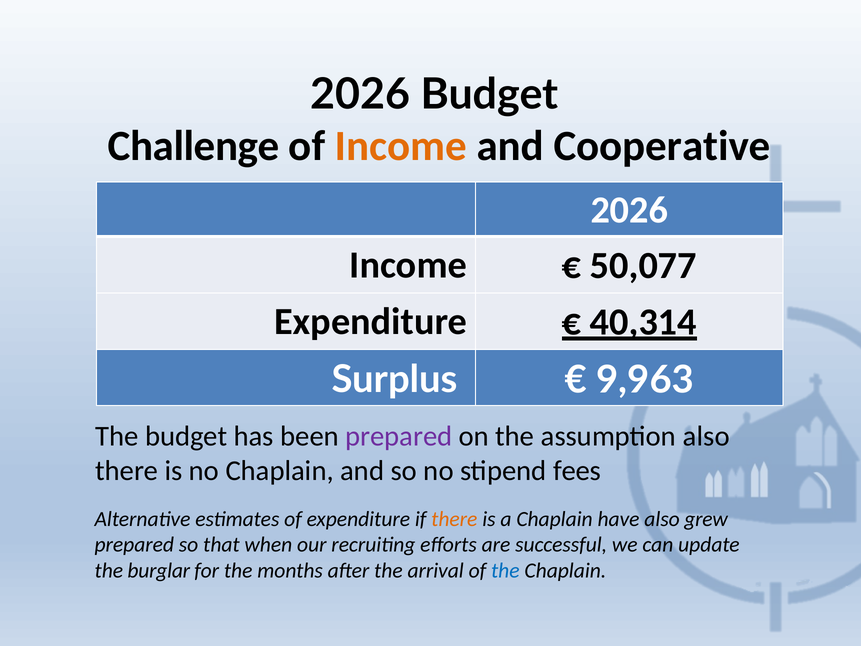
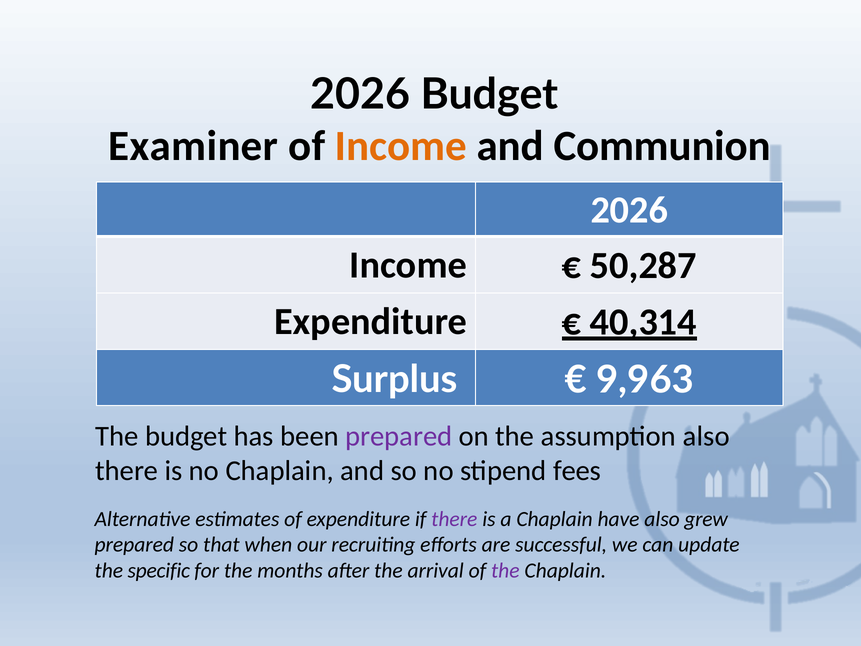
Challenge: Challenge -> Examiner (193, 146)
Cooperative: Cooperative -> Communion (662, 146)
50,077: 50,077 -> 50,287 (643, 265)
there colour: orange -> purple (454, 519)
burglar: burglar -> specific (159, 570)
the colour: blue -> purple (505, 570)
